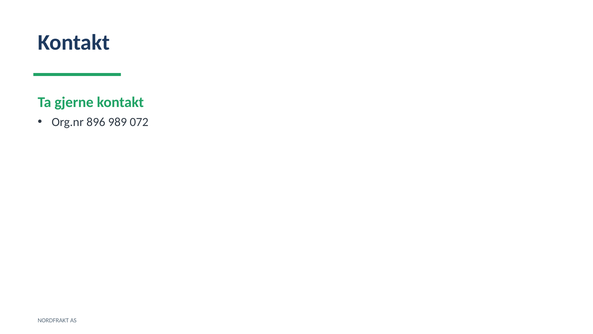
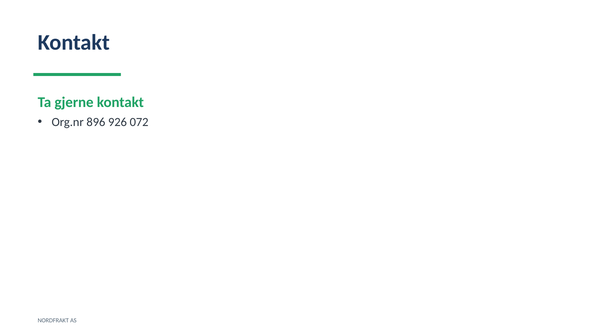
989: 989 -> 926 (117, 122)
